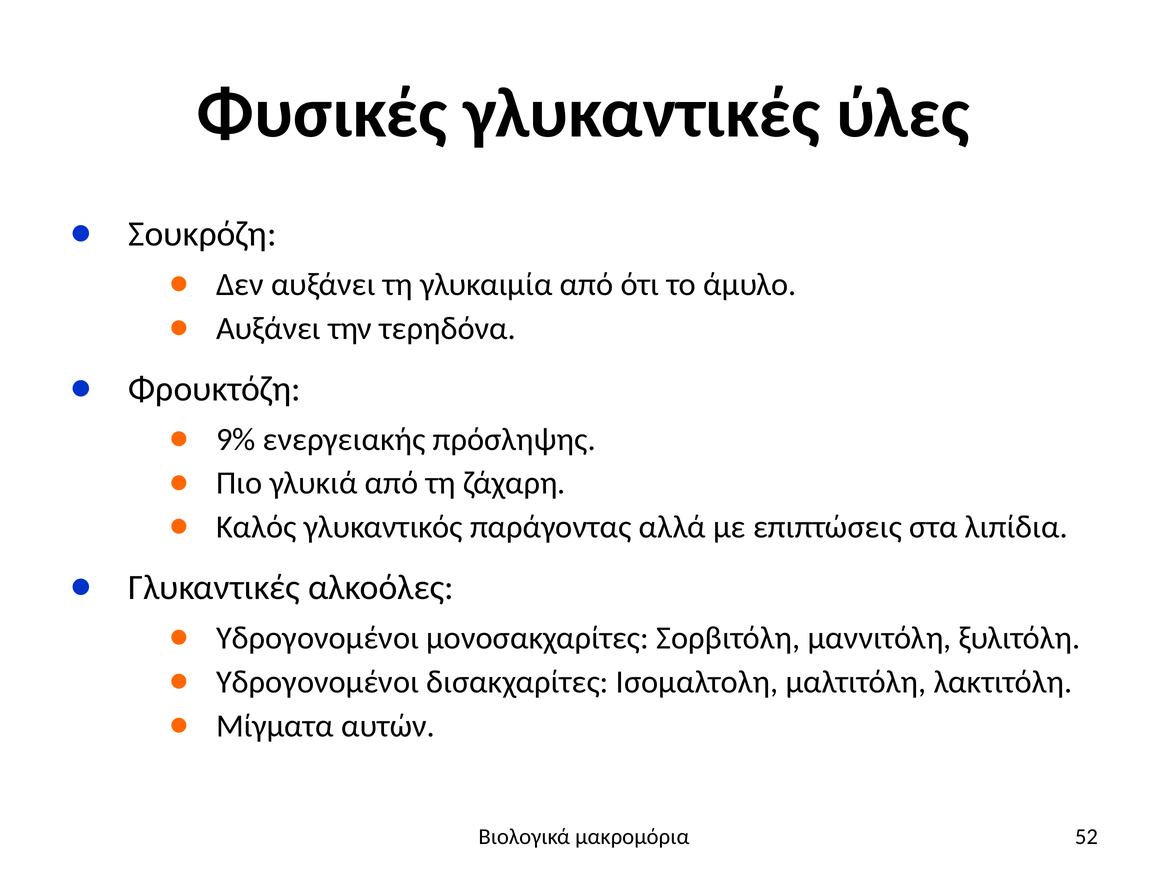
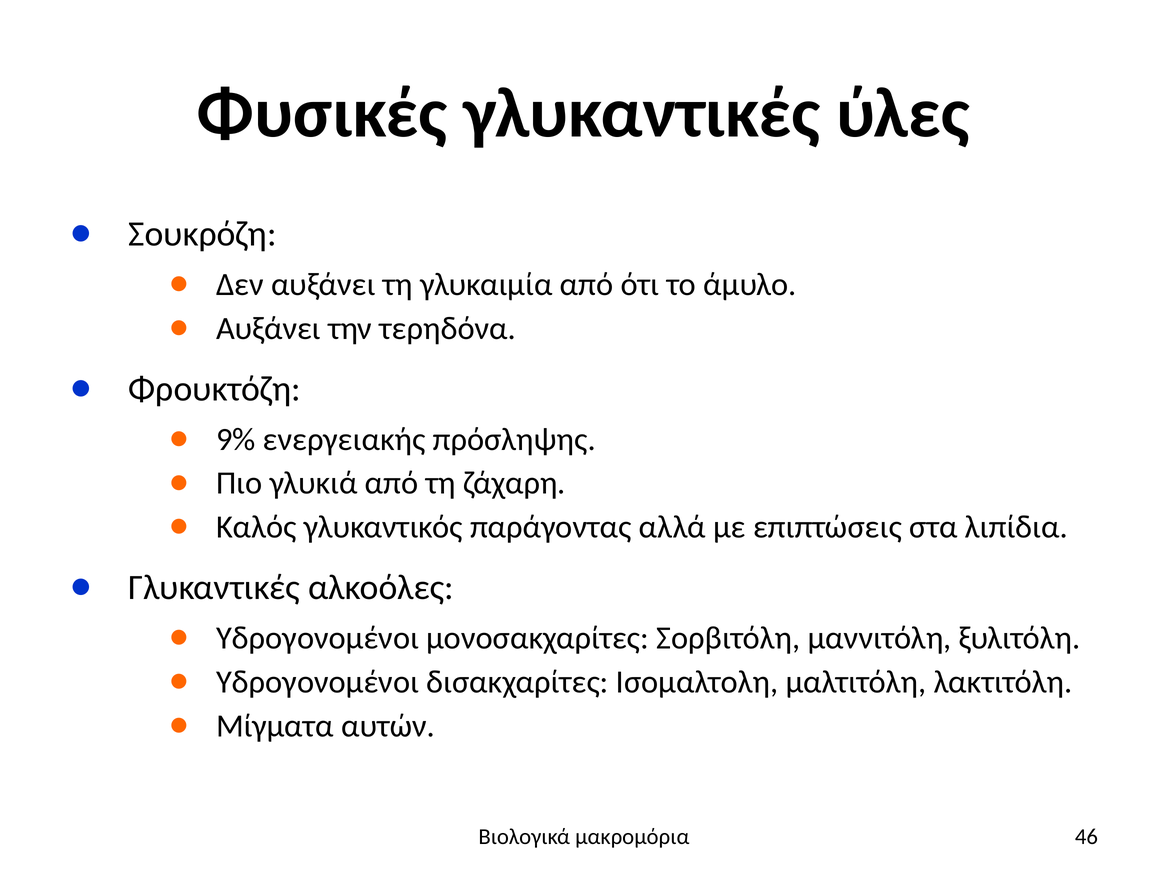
52: 52 -> 46 (1086, 837)
